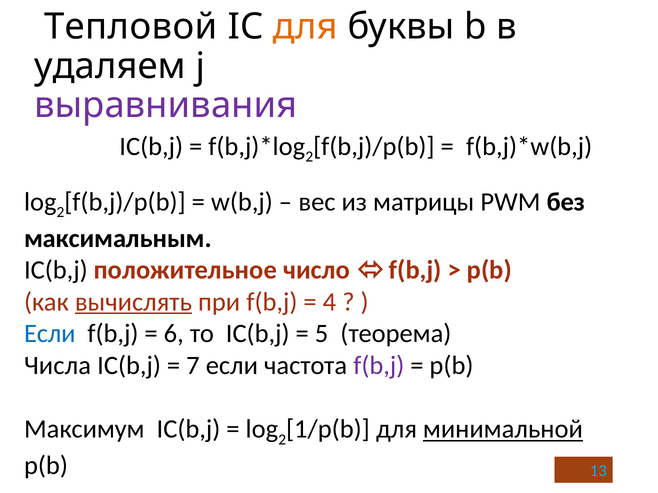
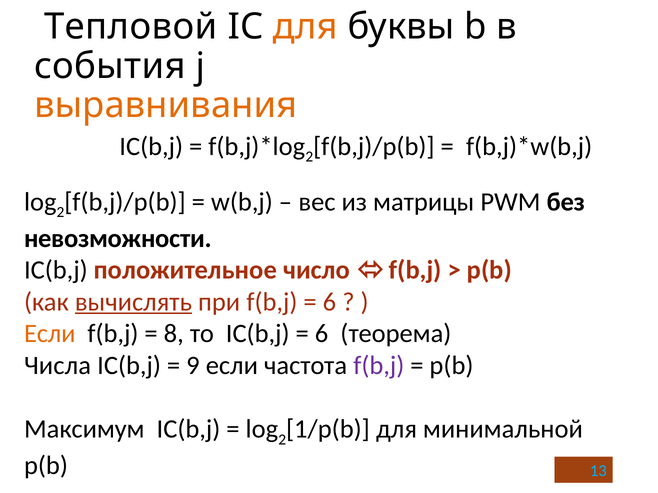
удаляем: удаляем -> события (110, 66)
выравнивания colour: purple -> orange (166, 105)
максимальным: максимальным -> невозможности (118, 238)
4: 4 -> 6 (329, 302)
Если colour: blue -> orange (50, 334)
6: 6 -> 8 (174, 334)
5: 5 -> 6 (322, 334)
7: 7 -> 9 (193, 366)
минимальной underline: present -> none (503, 430)
